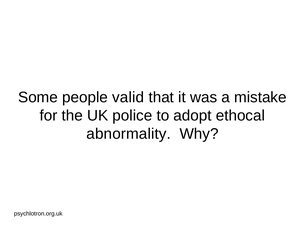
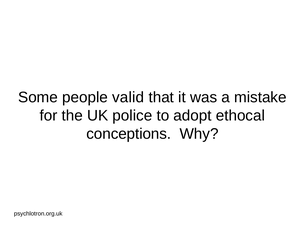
abnormality: abnormality -> conceptions (129, 134)
